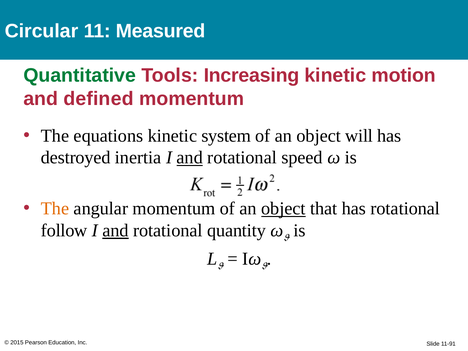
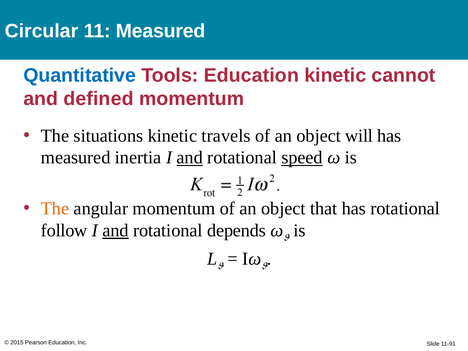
Quantitative colour: green -> blue (80, 75)
Tools Increasing: Increasing -> Education (251, 75)
motion: motion -> cannot (404, 75)
equations: equations -> situations (108, 136)
system: system -> travels (226, 136)
destroyed: destroyed -> measured (76, 158)
speed underline: none -> present (302, 158)
object underline: present -> none (283, 209)
quantity: quantity -> depends (236, 230)
